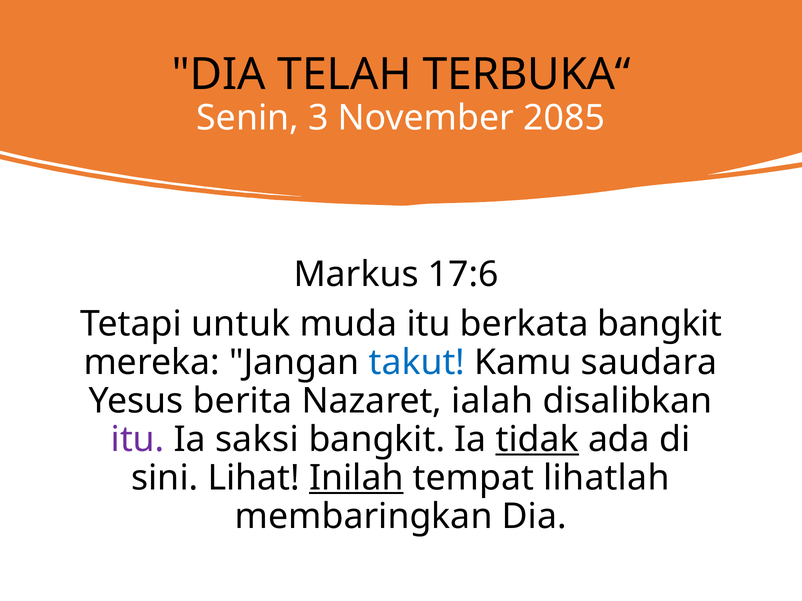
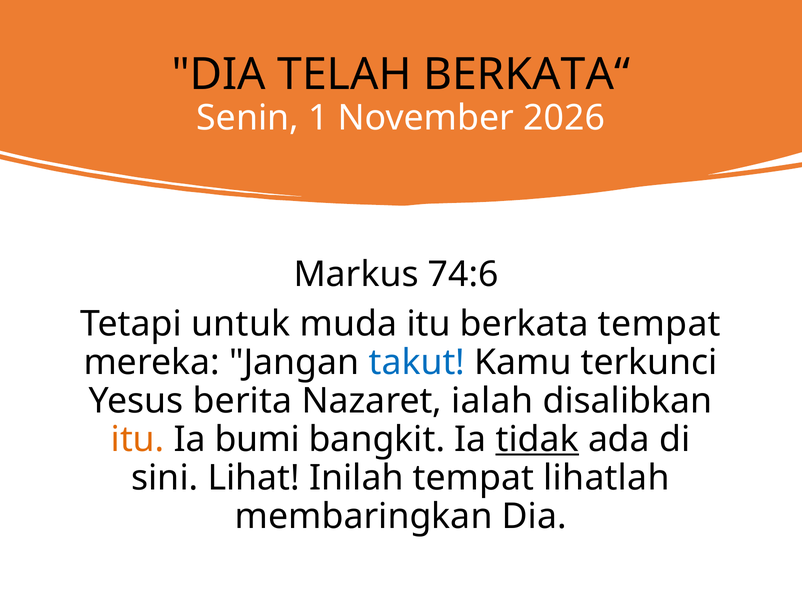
TERBUKA“: TERBUKA“ -> BERKATA“ (527, 75)
3: 3 -> 1 (318, 118)
2085: 2085 -> 2026 (564, 118)
17:6: 17:6 -> 74:6 (463, 274)
berkata bangkit: bangkit -> tempat (659, 324)
saudara: saudara -> terkunci (649, 363)
itu colour: purple -> orange (138, 440)
saksi: saksi -> bumi (257, 440)
Inilah underline: present -> none (356, 478)
